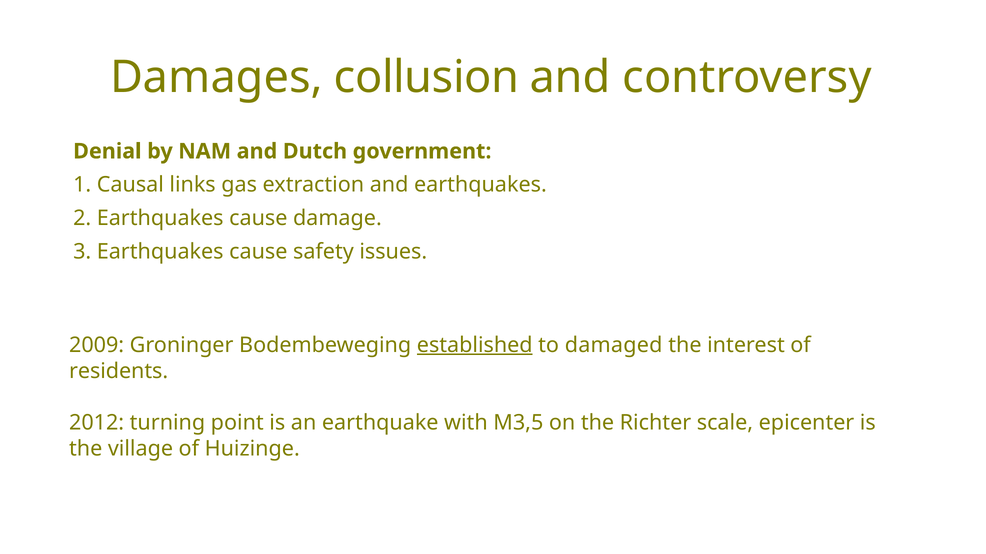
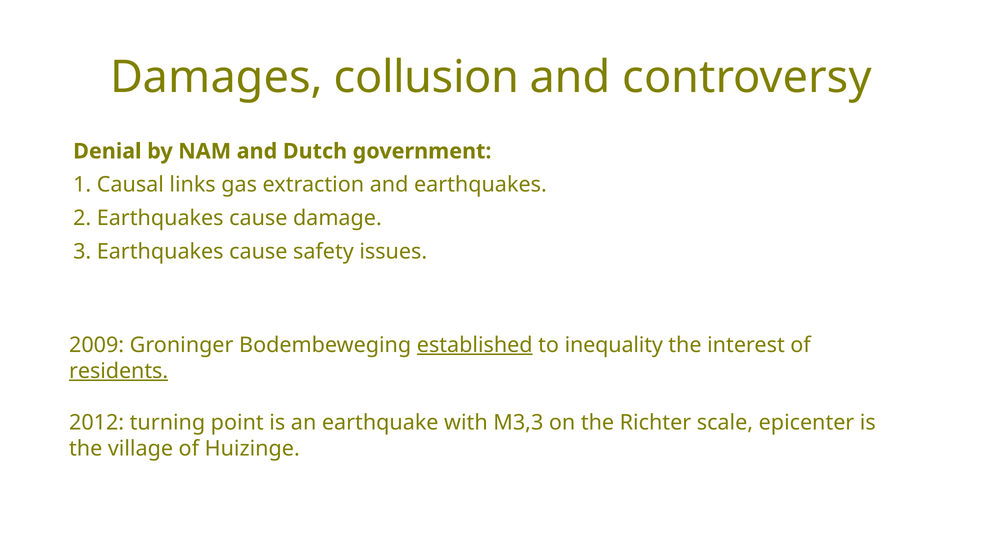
damaged: damaged -> inequality (614, 346)
residents underline: none -> present (119, 371)
M3,5: M3,5 -> M3,3 (518, 423)
